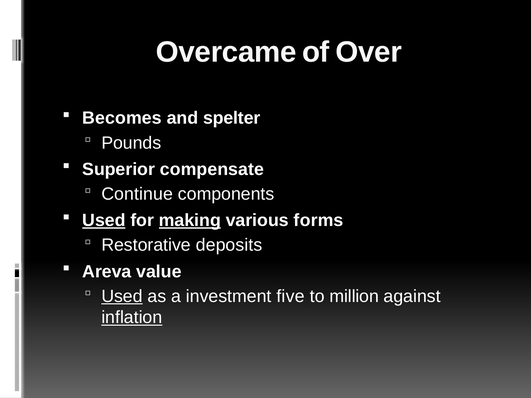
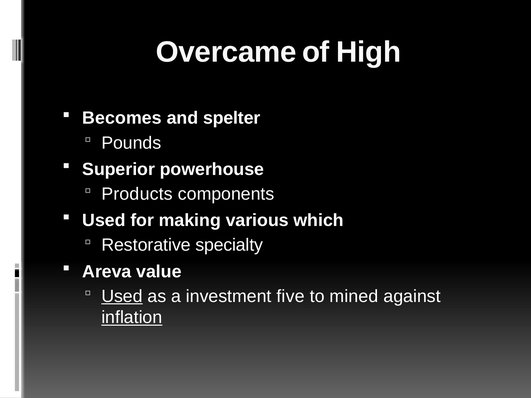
Over: Over -> High (369, 52)
compensate: compensate -> powerhouse (212, 169)
Continue: Continue -> Products (137, 194)
Used underline: present -> none (104, 221)
making underline: present -> none (190, 221)
forms: forms -> which (319, 221)
deposits: deposits -> specialty (229, 245)
million: million -> mined (354, 296)
